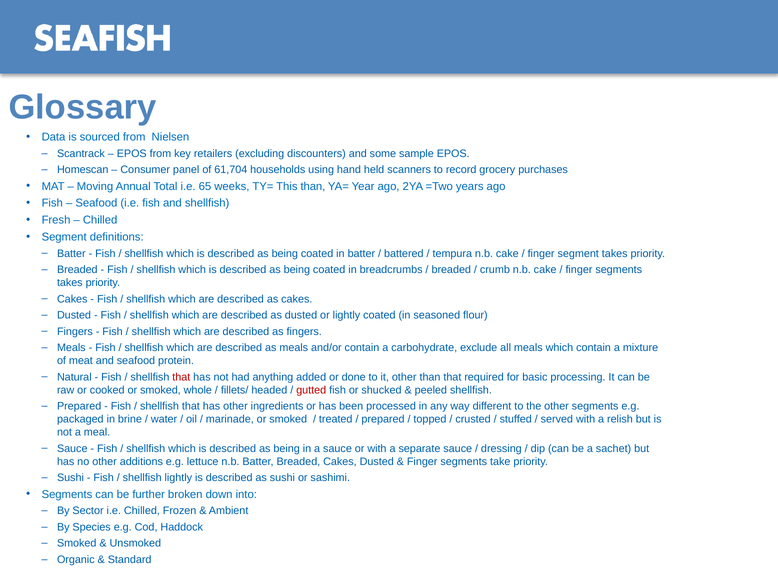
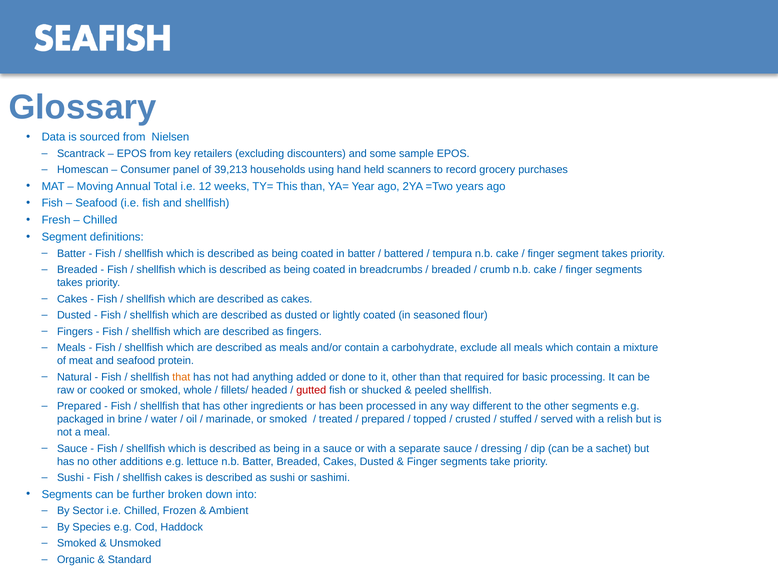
61,704: 61,704 -> 39,213 (231, 170)
65: 65 -> 12 (205, 186)
that colour: red -> orange (181, 377)
shellfish lightly: lightly -> cakes (178, 477)
